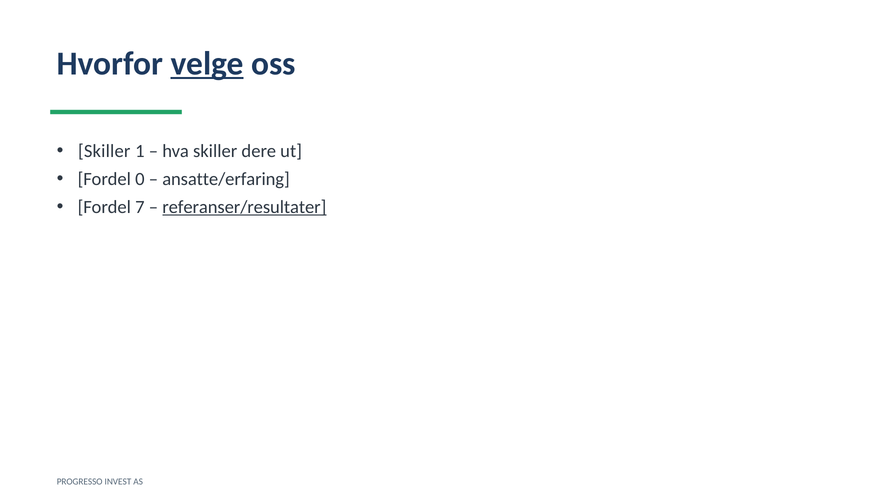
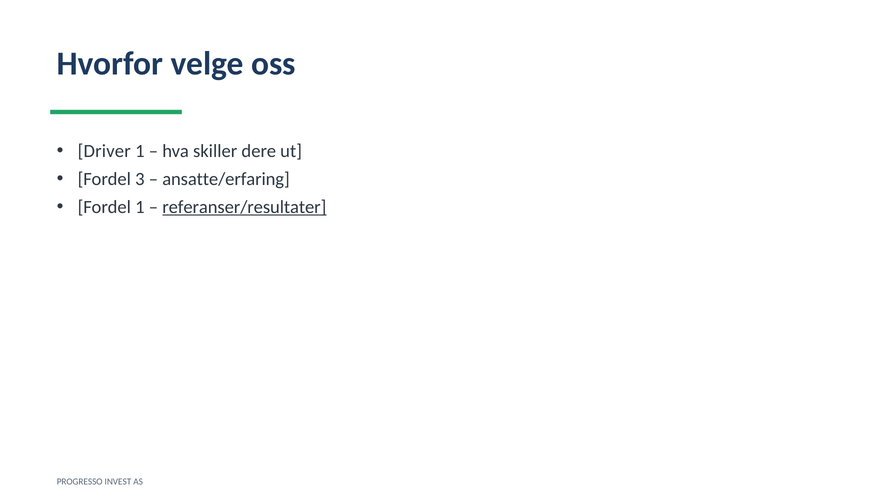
velge underline: present -> none (207, 64)
Skiller: Skiller -> Driver (104, 151)
0: 0 -> 3 (140, 179)
Fordel 7: 7 -> 1 (140, 207)
